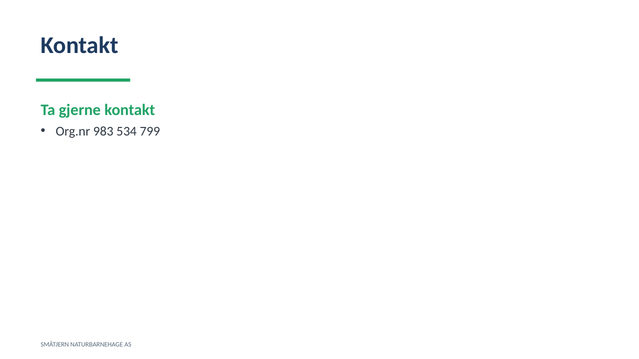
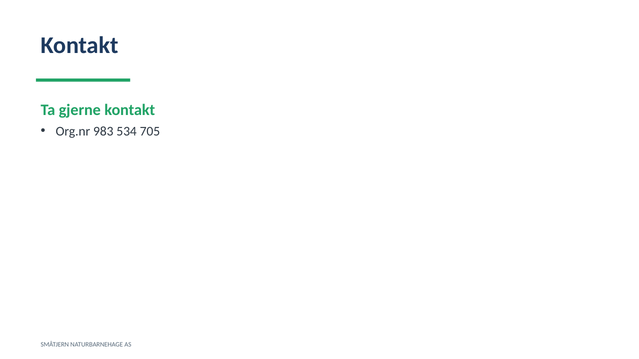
799: 799 -> 705 (150, 131)
